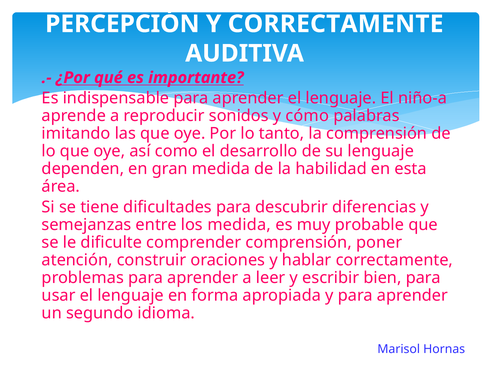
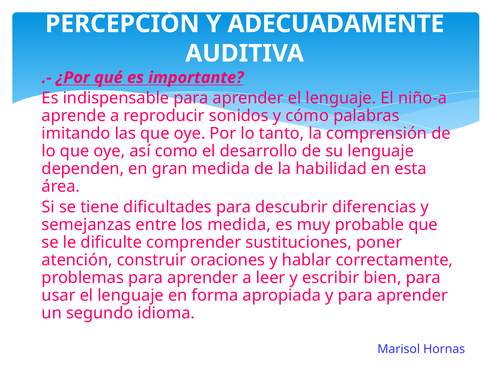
Y CORRECTAMENTE: CORRECTAMENTE -> ADECUADAMENTE (336, 24)
comprender comprensión: comprensión -> sustituciones (299, 243)
